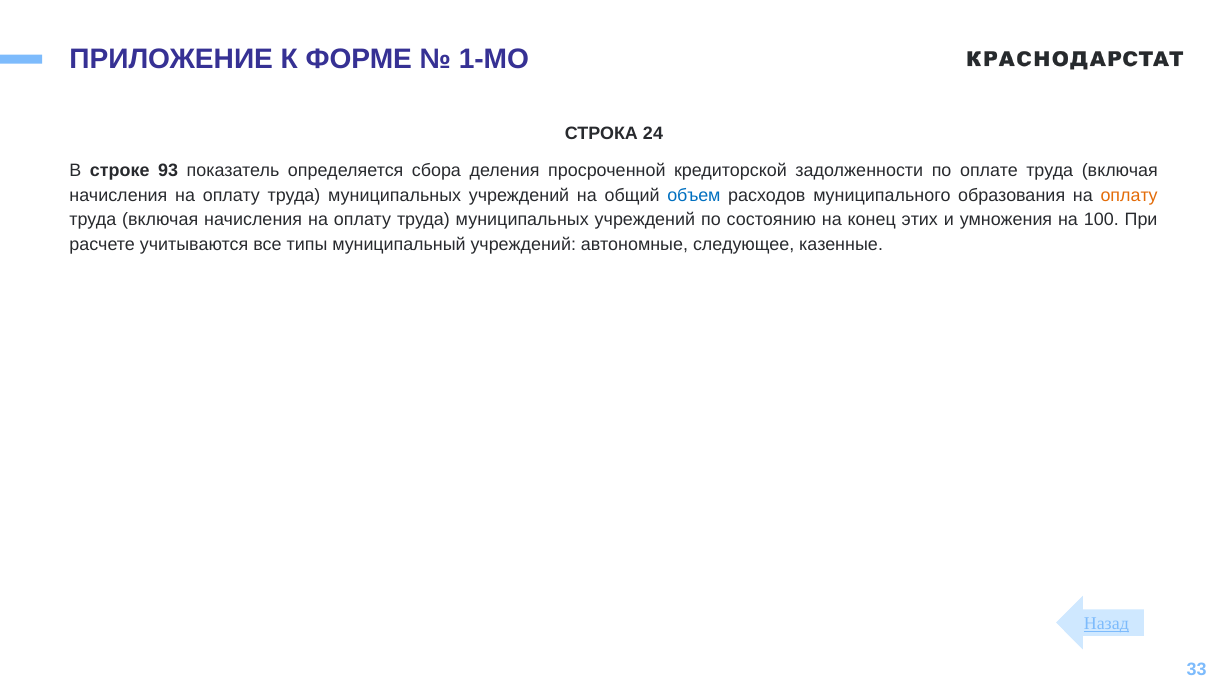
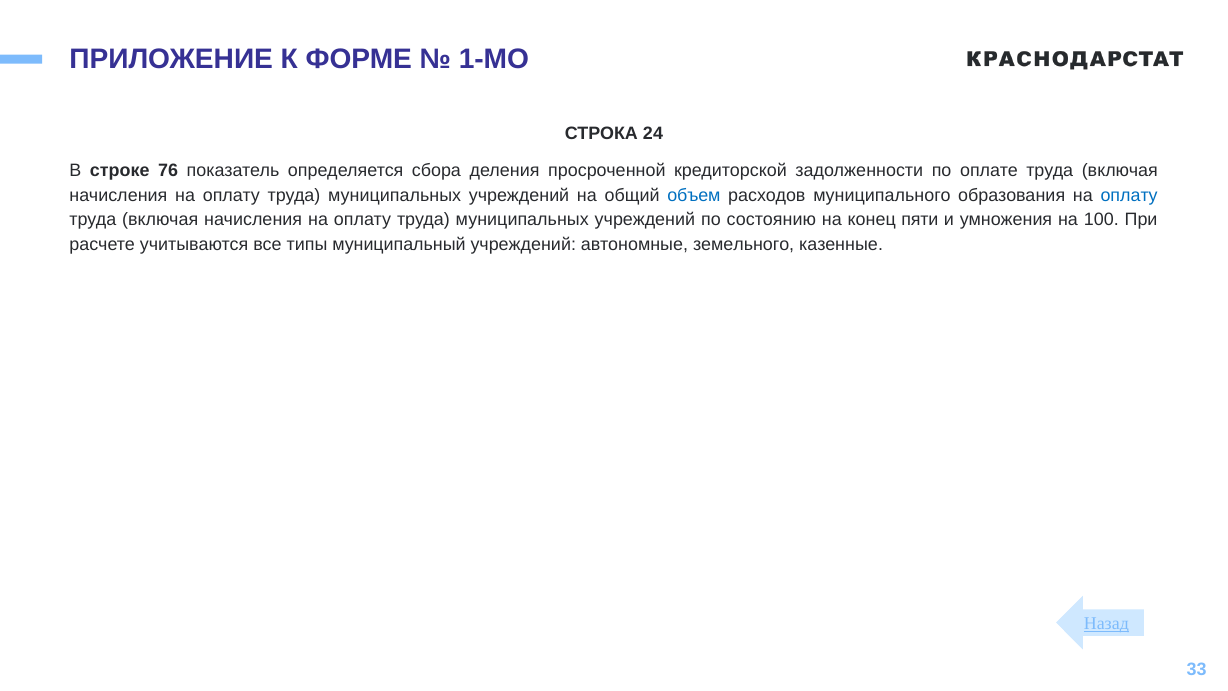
93: 93 -> 76 (168, 171)
оплату colour: orange -> blue (1129, 195)
этих: этих -> пяти (920, 220)
следующее: следующее -> земельного (744, 244)
